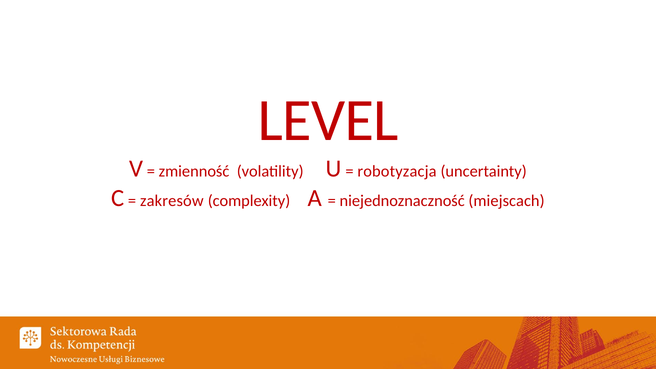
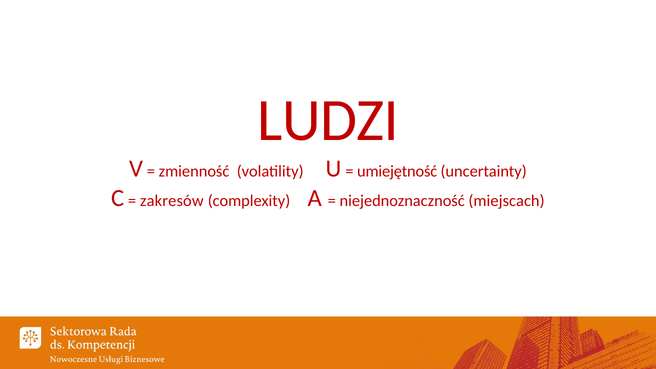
LEVEL: LEVEL -> LUDZI (328, 120)
robotyzacja: robotyzacja -> umiejętność (397, 171)
